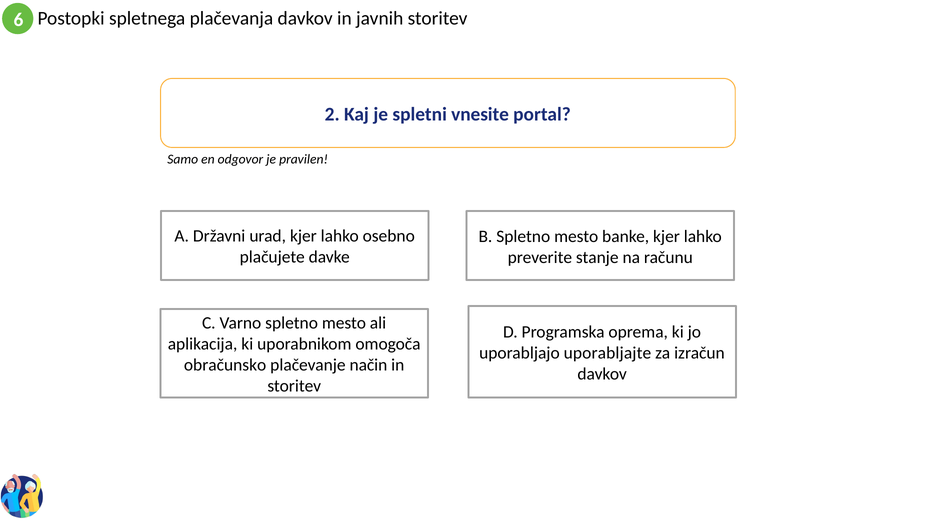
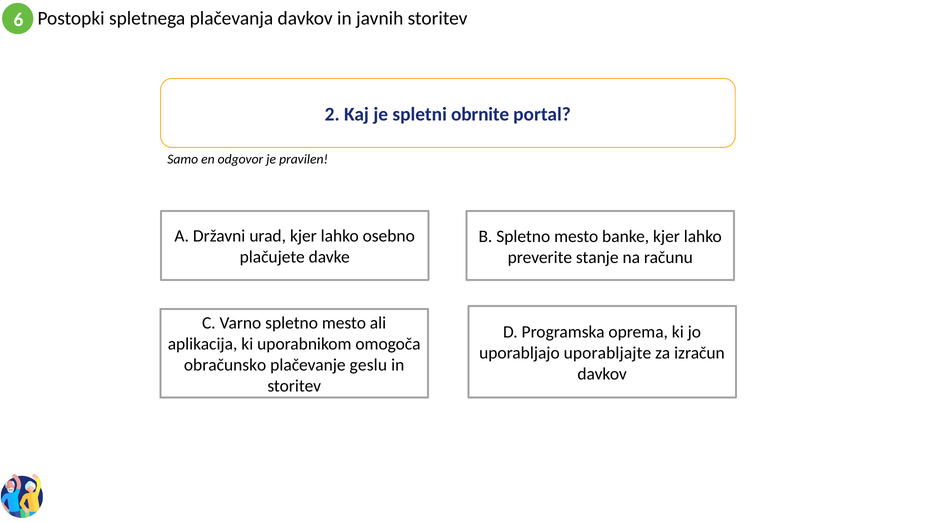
vnesite: vnesite -> obrnite (480, 114)
način: način -> geslu (368, 365)
